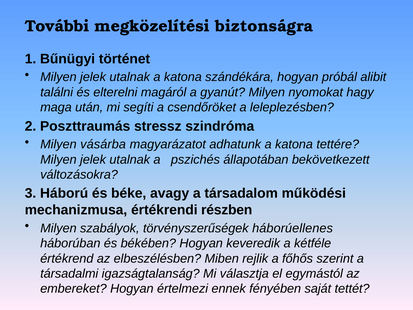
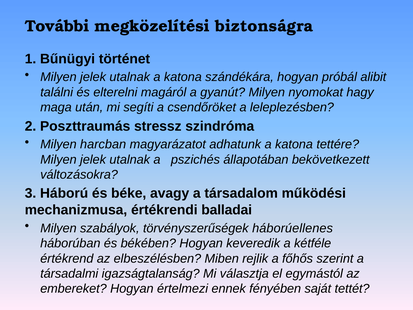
vásárba: vásárba -> harcban (103, 144)
részben: részben -> balladai (227, 210)
